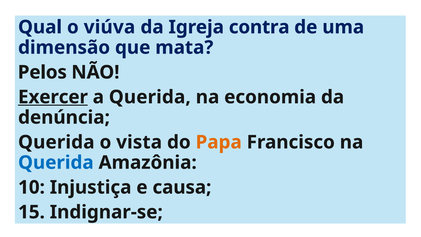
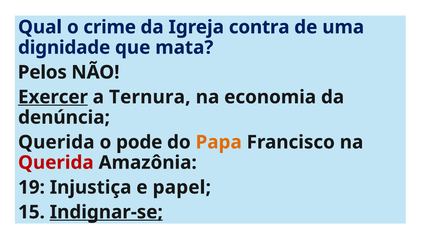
viúva: viúva -> crime (110, 27)
dimensão: dimensão -> dignidade (64, 47)
a Querida: Querida -> Ternura (150, 97)
vista: vista -> pode (139, 142)
Querida colour: blue -> red (56, 162)
10: 10 -> 19 (31, 187)
causa: causa -> papel (182, 187)
Indignar-se underline: none -> present (106, 212)
